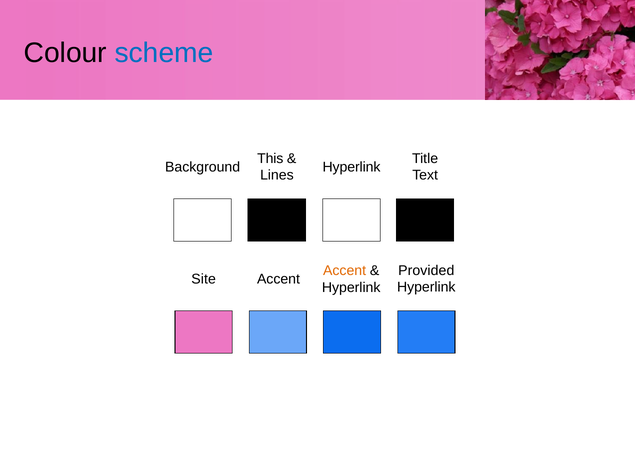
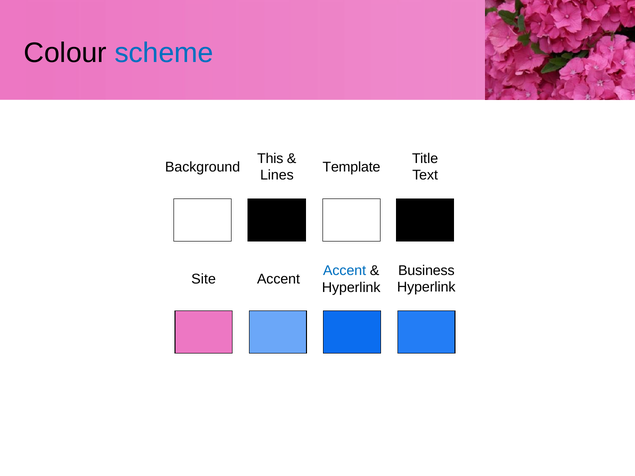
Hyperlink: Hyperlink -> Template (351, 167)
Provided: Provided -> Business (426, 271)
Accent colour: orange -> blue (345, 271)
